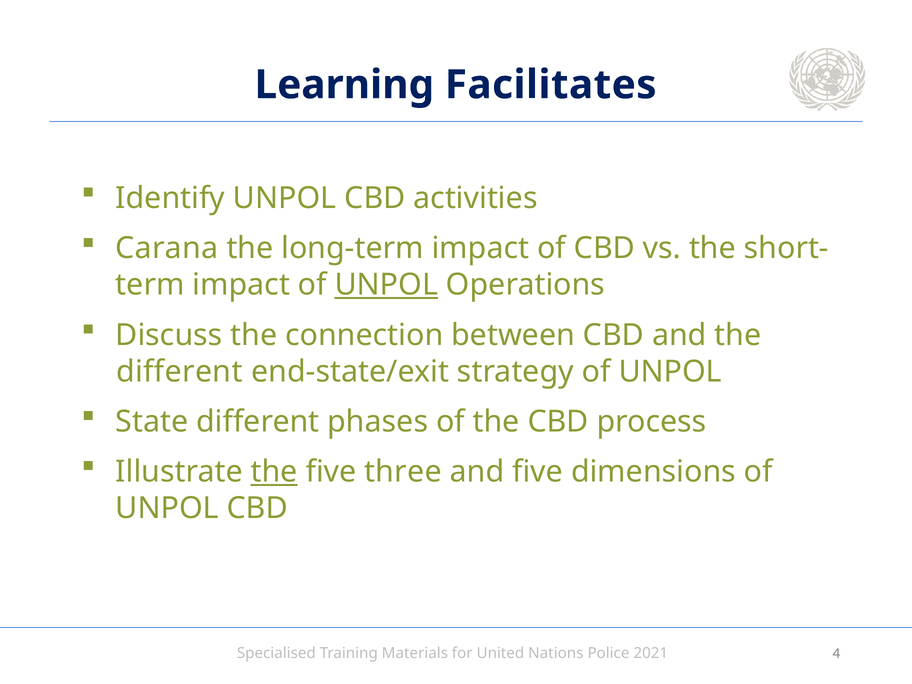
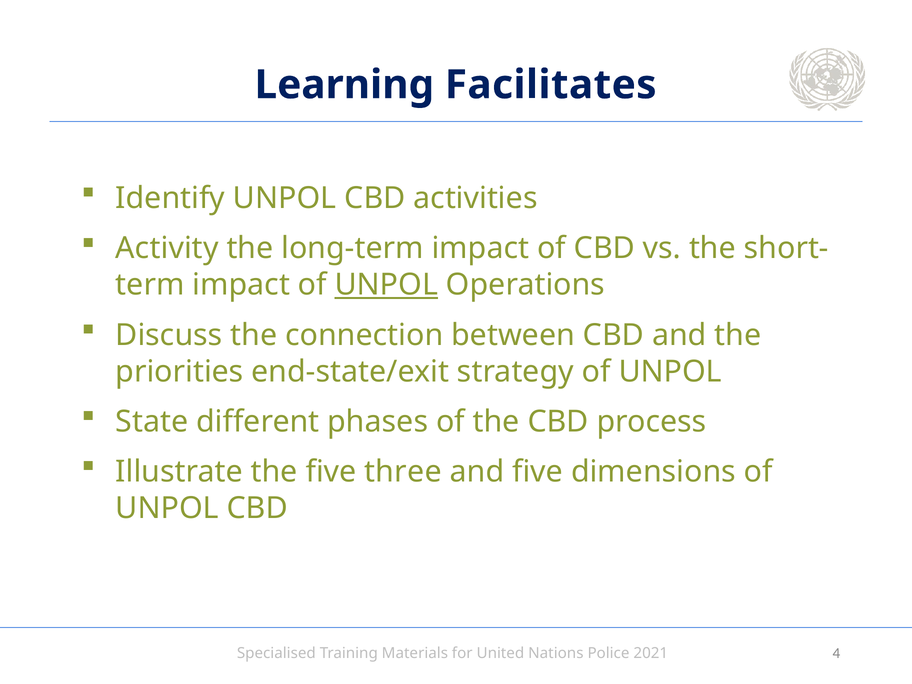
Carana: Carana -> Activity (167, 248)
different: different -> priorities (179, 372)
the underline: present -> none (274, 472)
